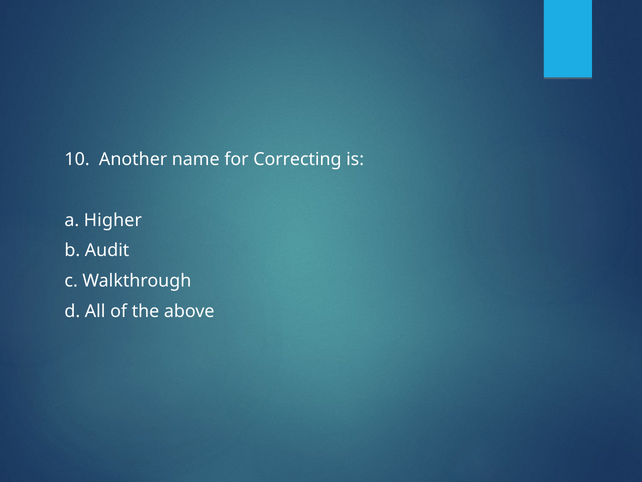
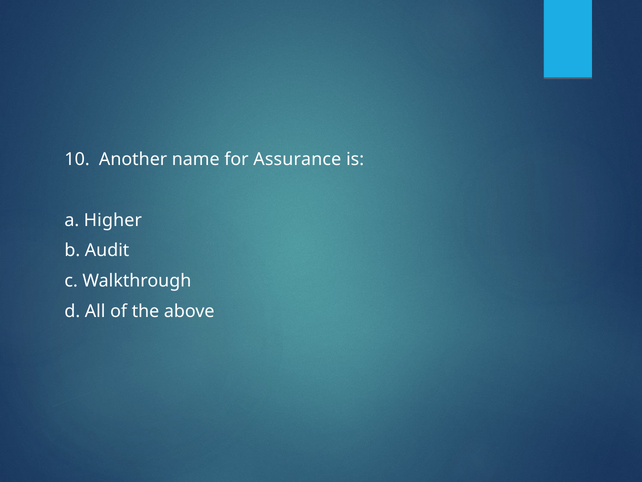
Correcting: Correcting -> Assurance (297, 159)
